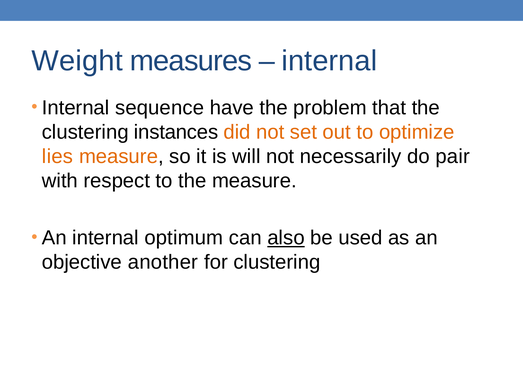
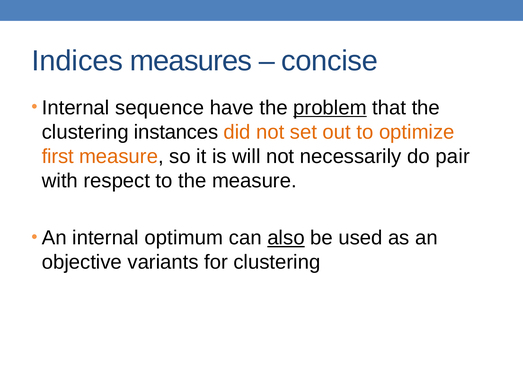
Weight: Weight -> Indices (77, 61)
internal: internal -> concise (330, 61)
problem underline: none -> present (330, 108)
lies: lies -> first (58, 157)
another: another -> variants (163, 262)
